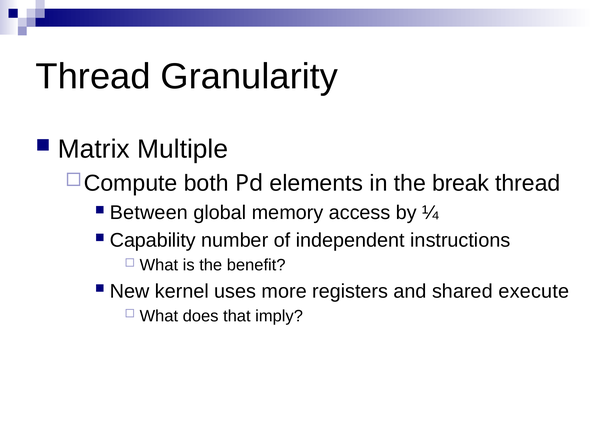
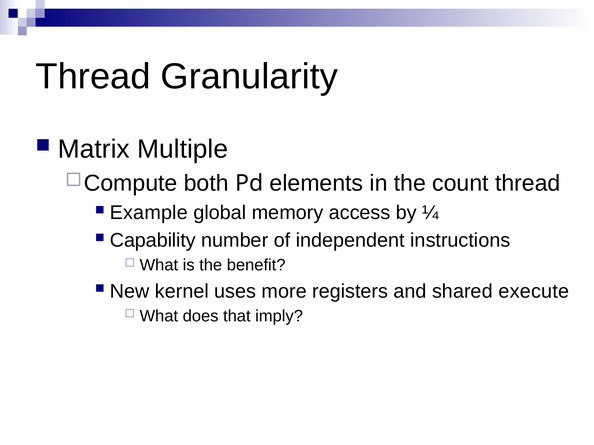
break: break -> count (460, 183)
Between: Between -> Example (149, 213)
